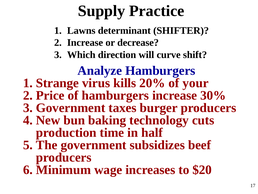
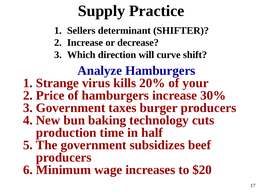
Lawns: Lawns -> Sellers (81, 31)
